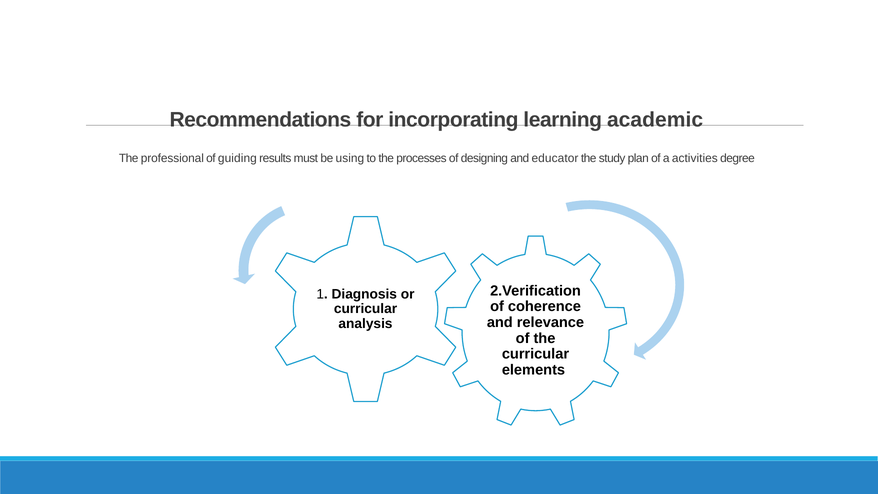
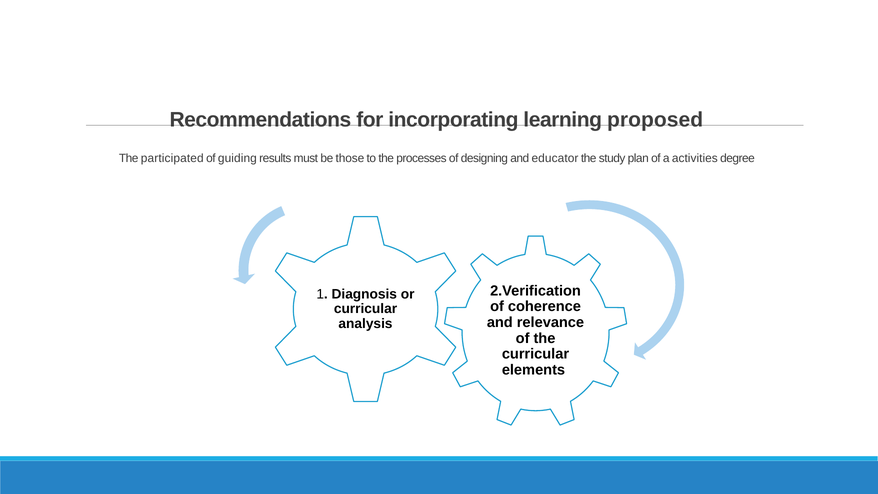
academic: academic -> proposed (655, 120)
professional: professional -> participated (172, 158)
using: using -> those (350, 158)
